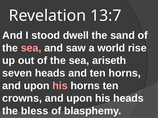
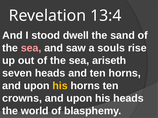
13:7: 13:7 -> 13:4 (106, 16)
world: world -> souls (111, 48)
his colour: pink -> yellow (60, 86)
bless: bless -> world (35, 111)
